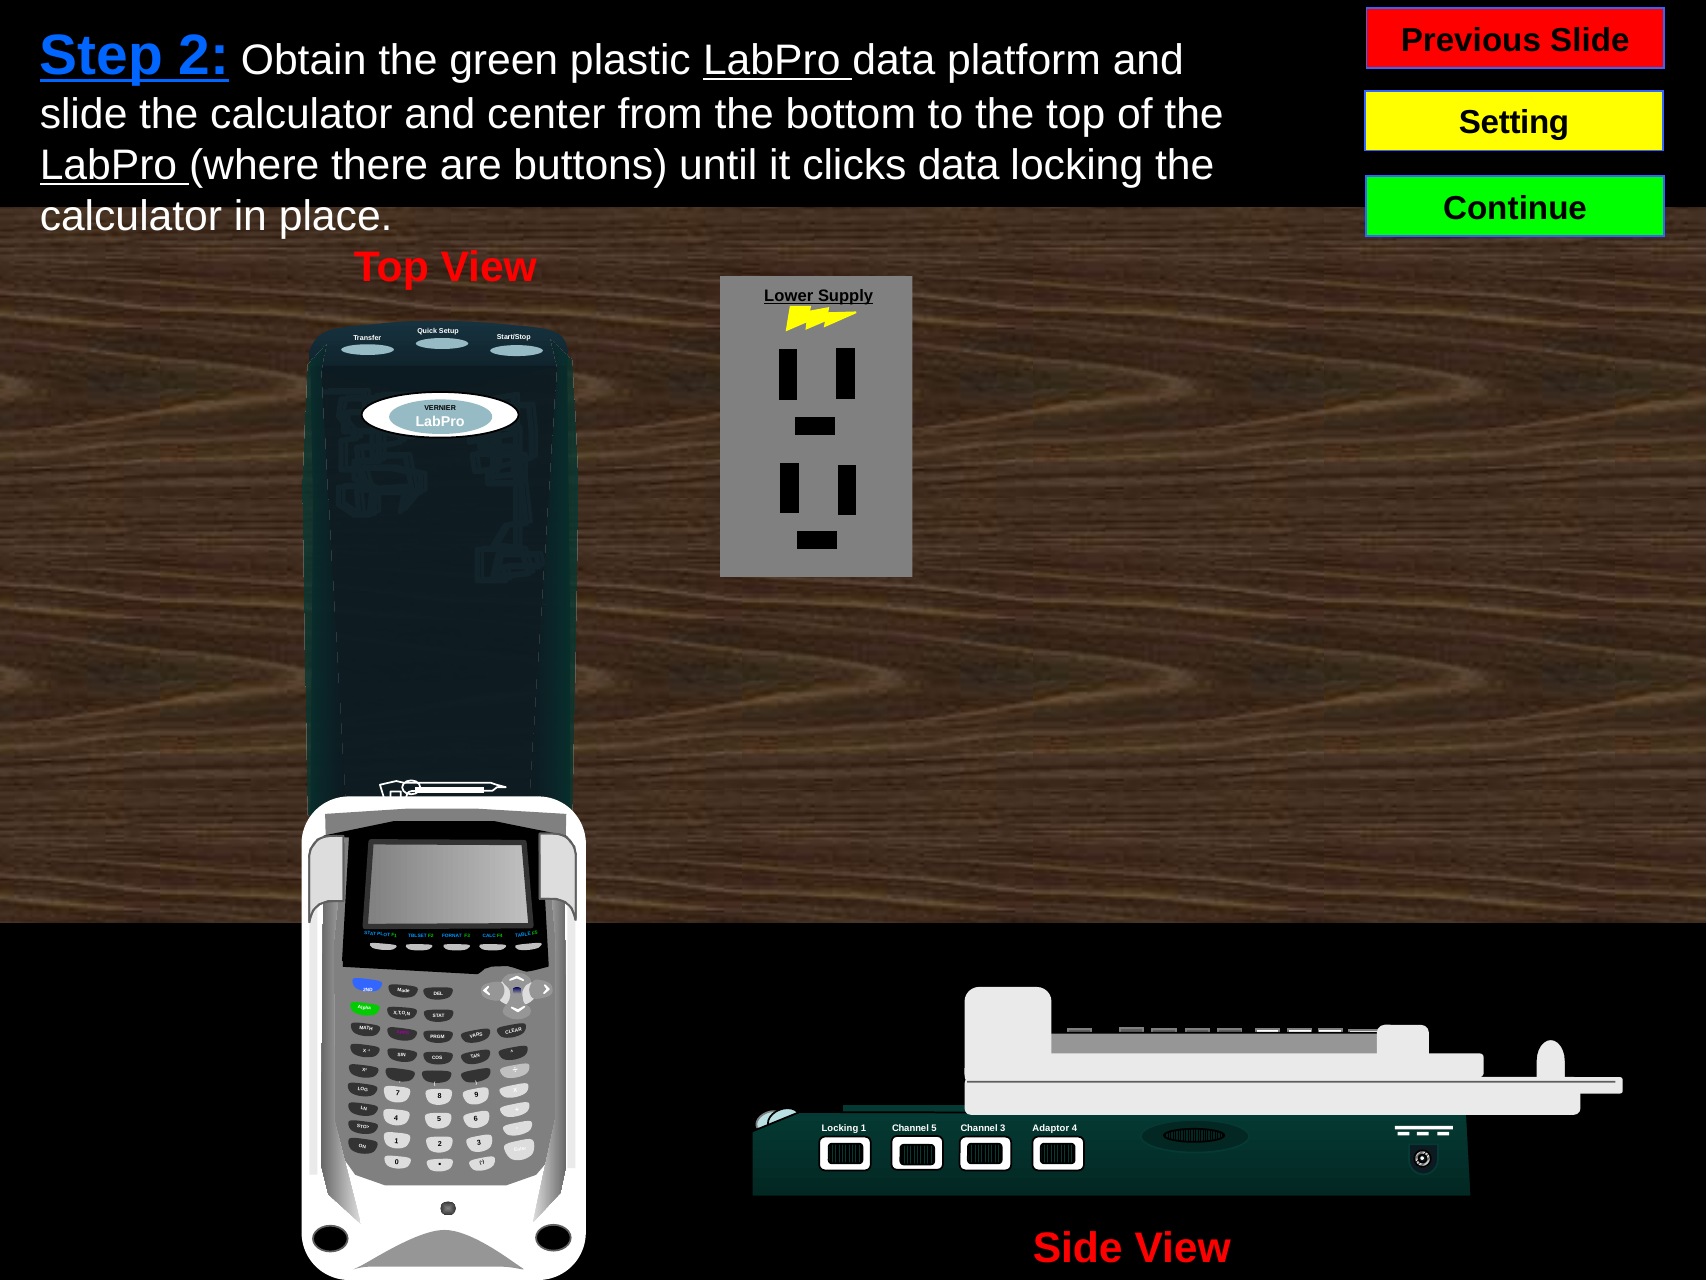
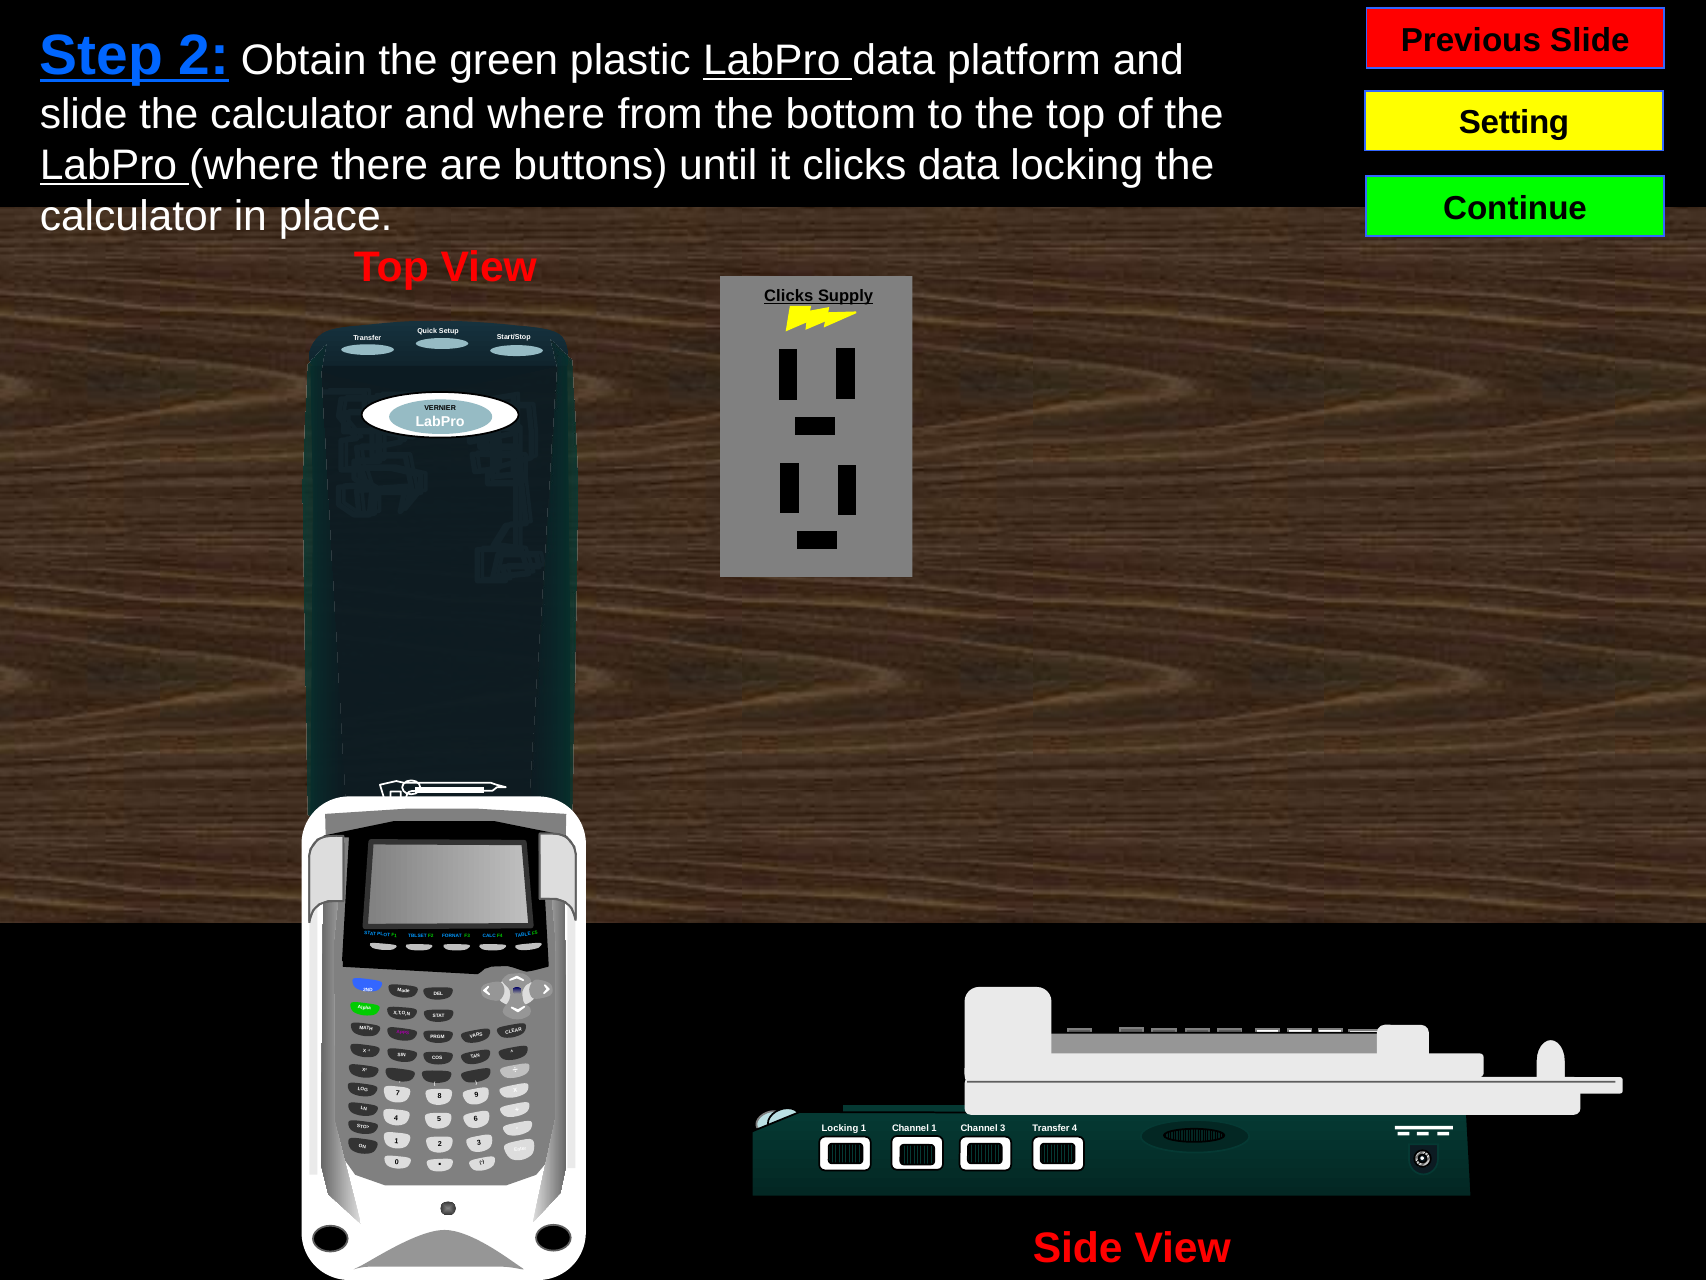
and center: center -> where (546, 114)
Lower: Lower -> Clicks (789, 296)
Channel 5: 5 -> 1 (934, 1128)
3 Adaptor: Adaptor -> Transfer (1051, 1128)
